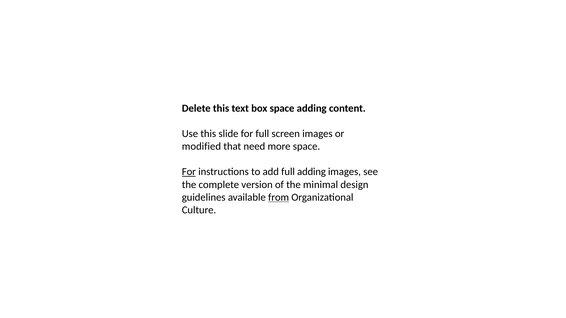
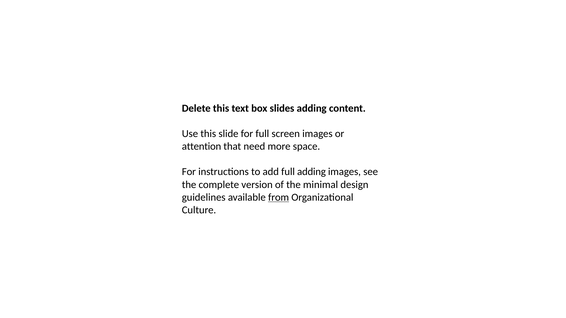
box space: space -> slides (282, 108)
modified: modified -> attention (202, 147)
For underline: present -> none (189, 172)
